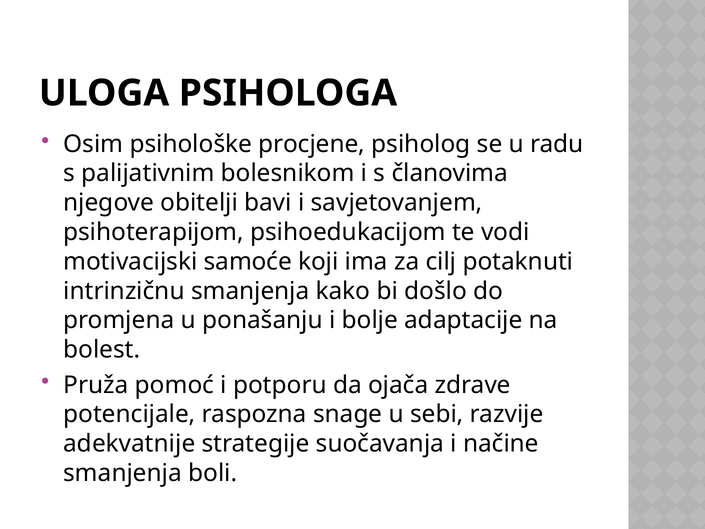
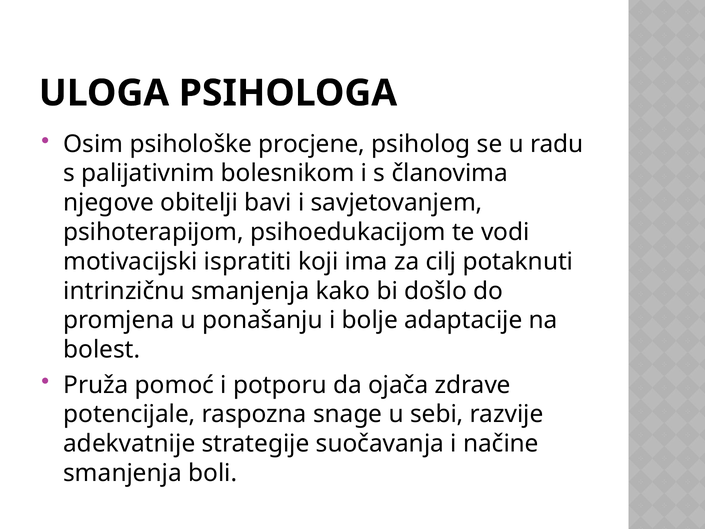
samoće: samoće -> ispratiti (248, 261)
